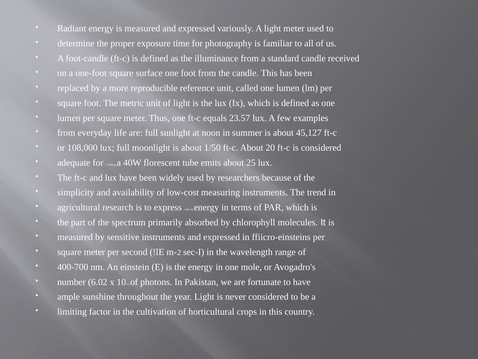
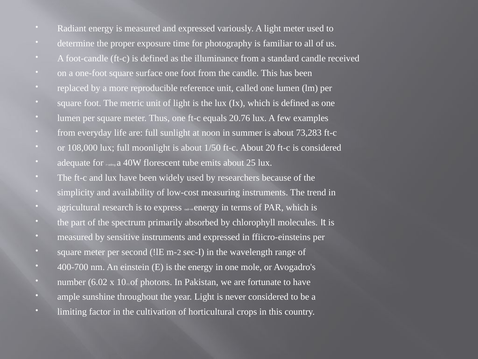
23.57: 23.57 -> 20.76 (240, 118)
45,127: 45,127 -> 73,283 (309, 133)
